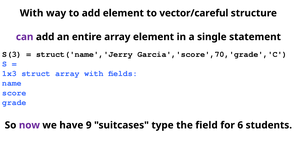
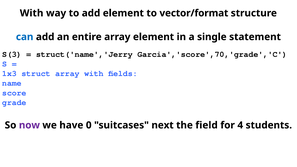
vector/careful: vector/careful -> vector/format (194, 13)
can colour: purple -> blue (25, 37)
9: 9 -> 0 (89, 125)
type: type -> next (163, 125)
6: 6 -> 4 (240, 125)
